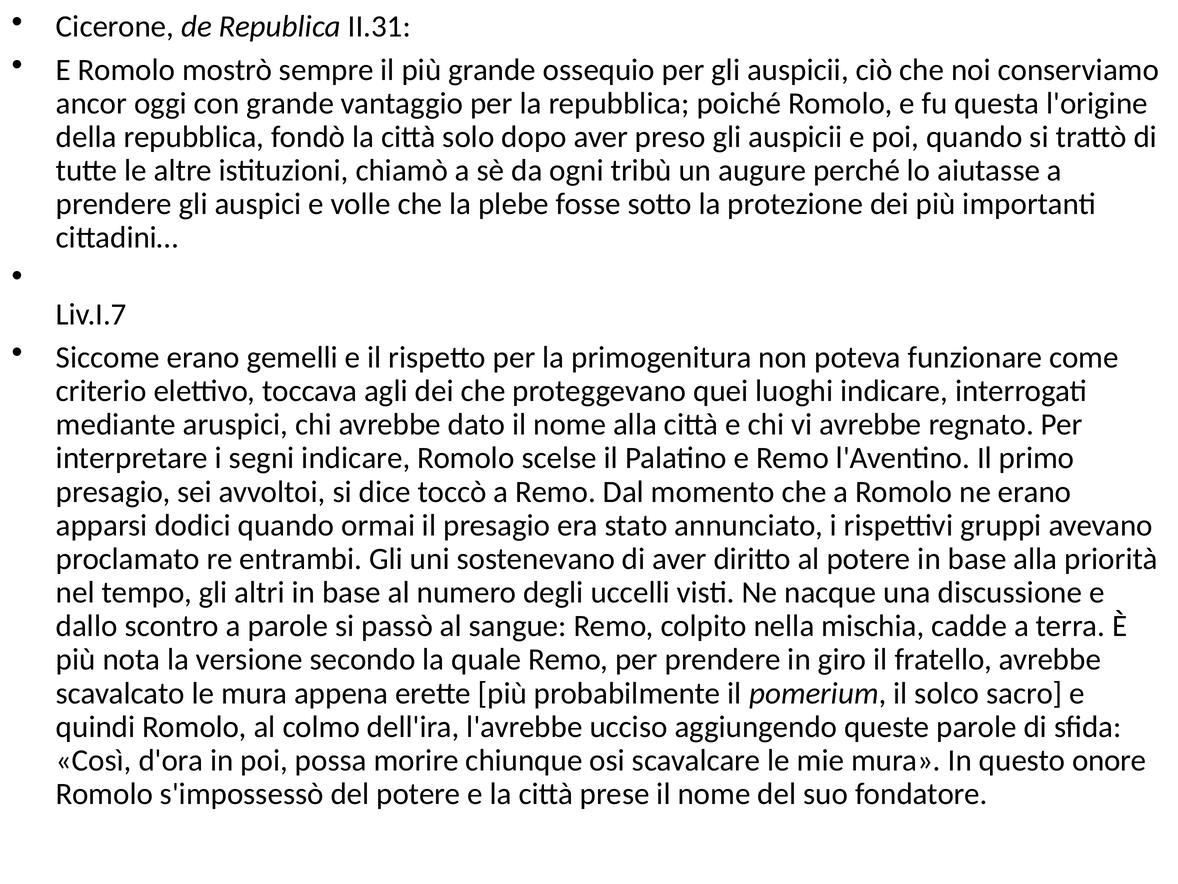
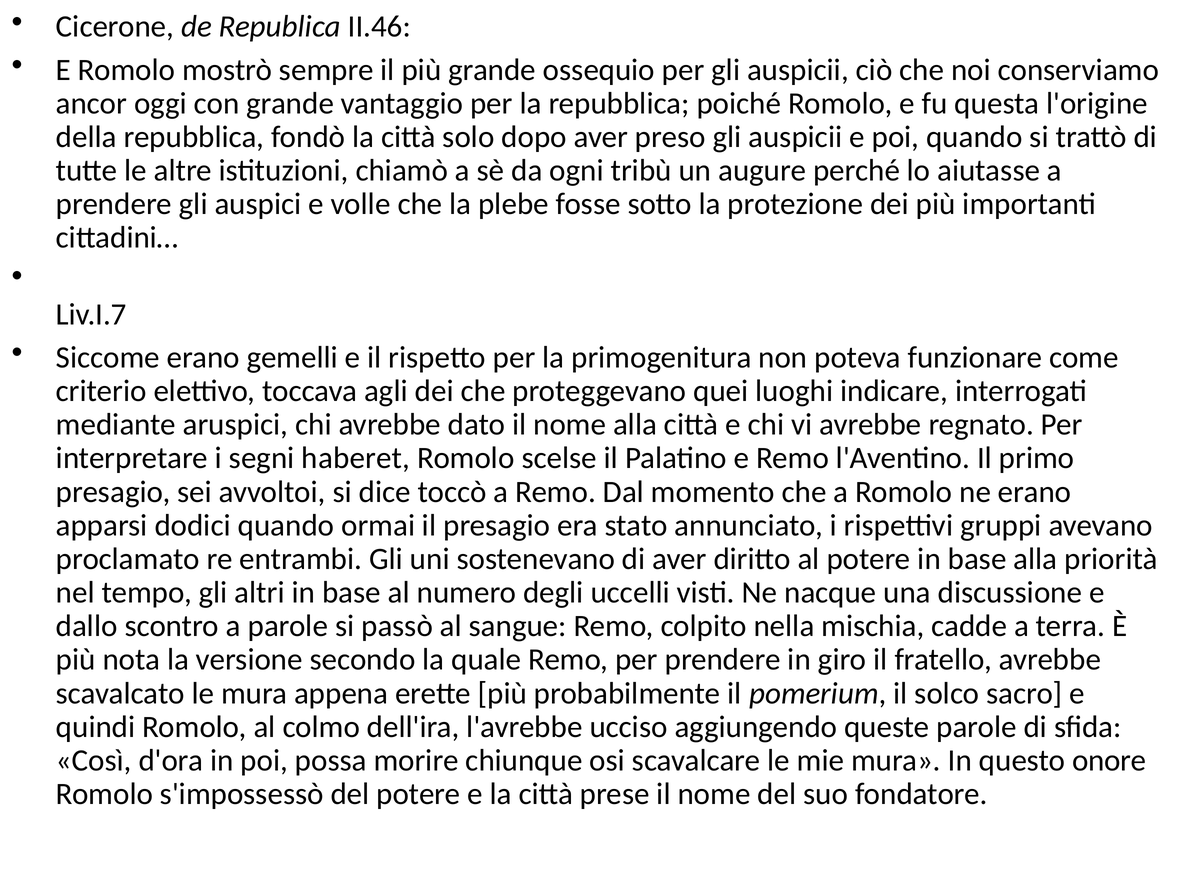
II.31: II.31 -> II.46 (379, 27)
segni indicare: indicare -> haberet (356, 458)
